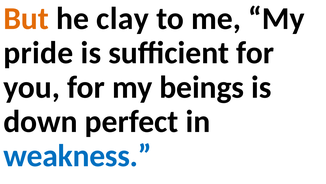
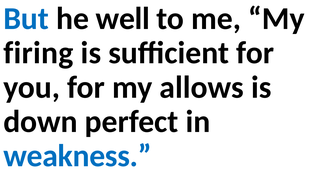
But colour: orange -> blue (26, 19)
clay: clay -> well (123, 19)
pride: pride -> firing (38, 53)
beings: beings -> allows (202, 87)
